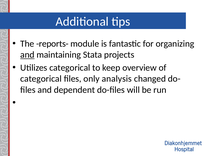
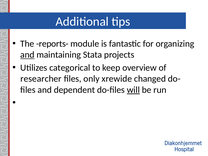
categorical: categorical -> researcher (41, 79)
analysis: analysis -> xrewide (117, 79)
will underline: none -> present (133, 90)
